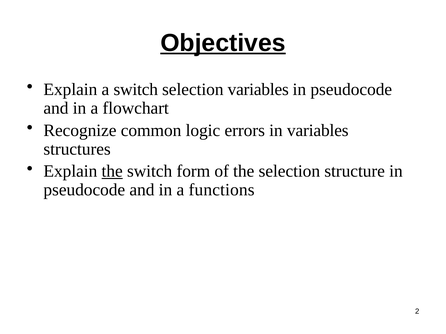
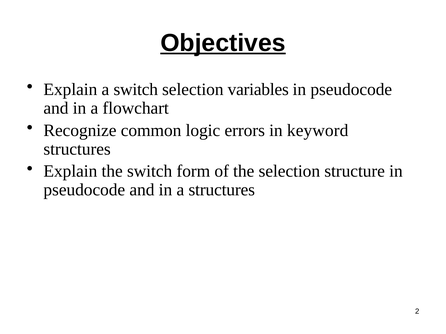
in variables: variables -> keyword (318, 130)
the underline: present -> none (112, 171)
a functions: functions -> structures (222, 190)
